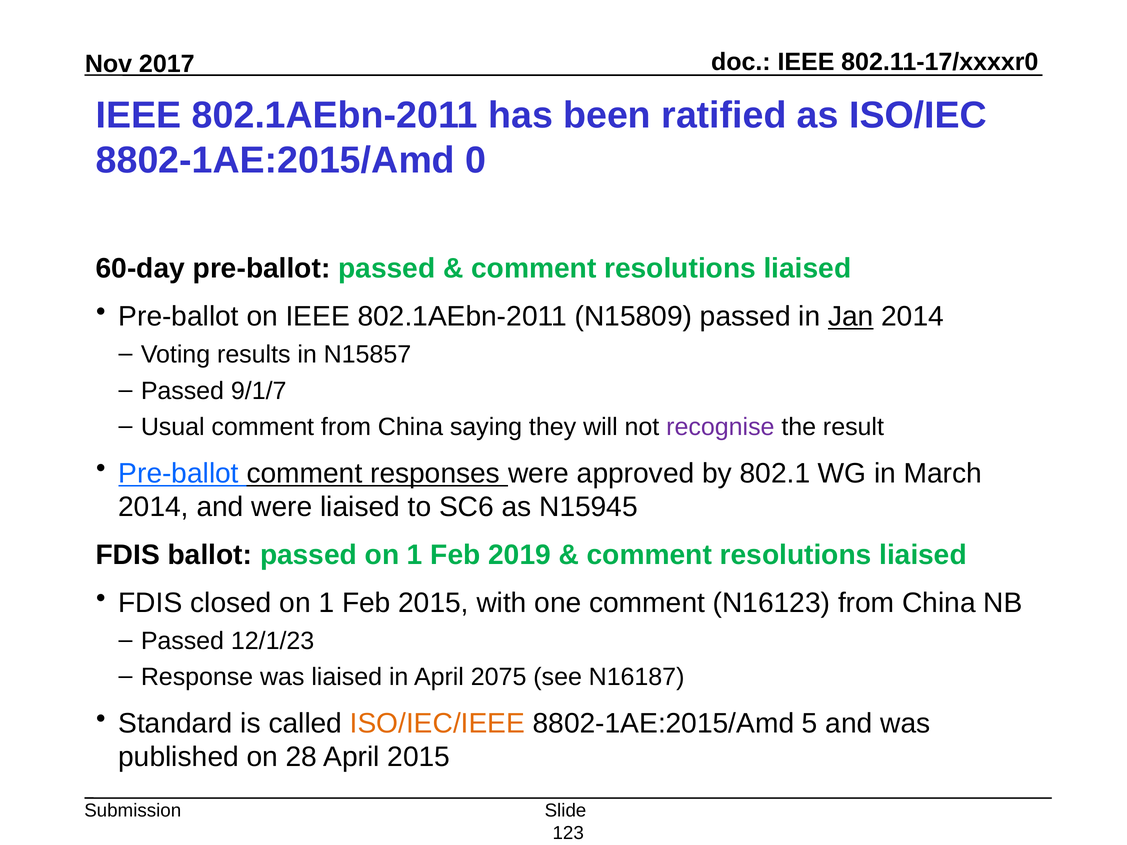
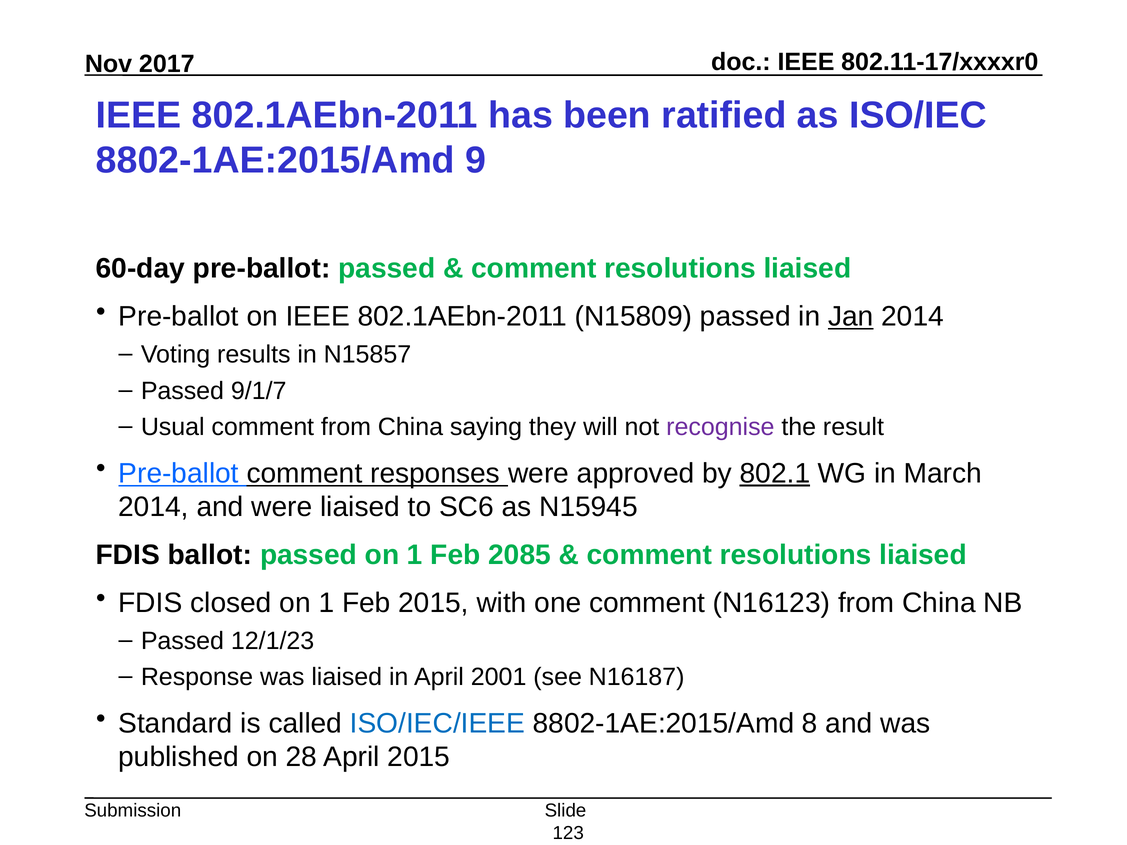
0: 0 -> 9 (476, 160)
802.1 underline: none -> present (775, 473)
2019: 2019 -> 2085 (520, 555)
2075: 2075 -> 2001 (499, 677)
ISO/IEC/IEEE colour: orange -> blue (437, 724)
5: 5 -> 8 (810, 724)
